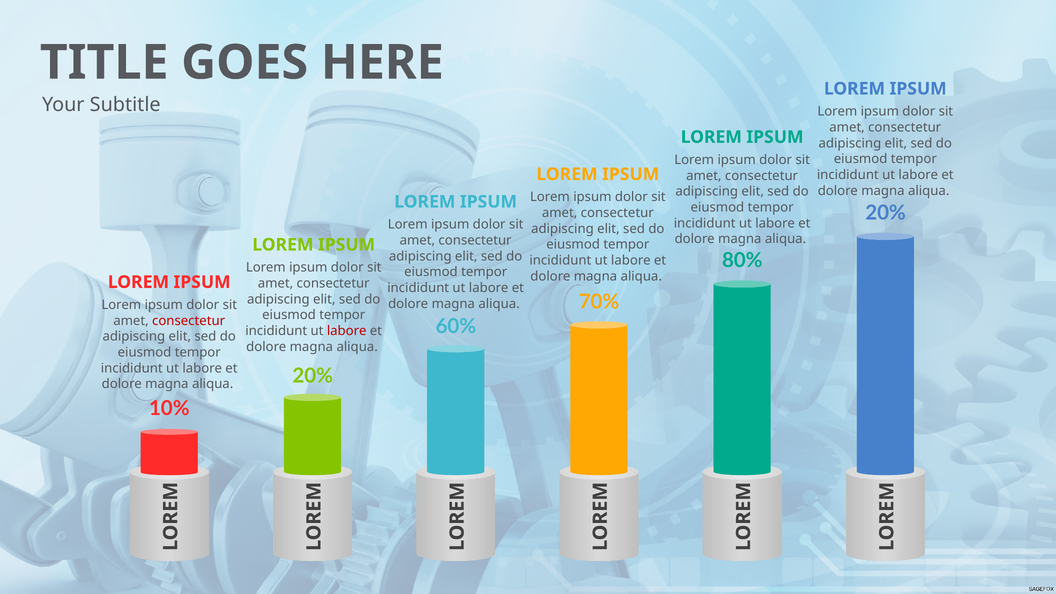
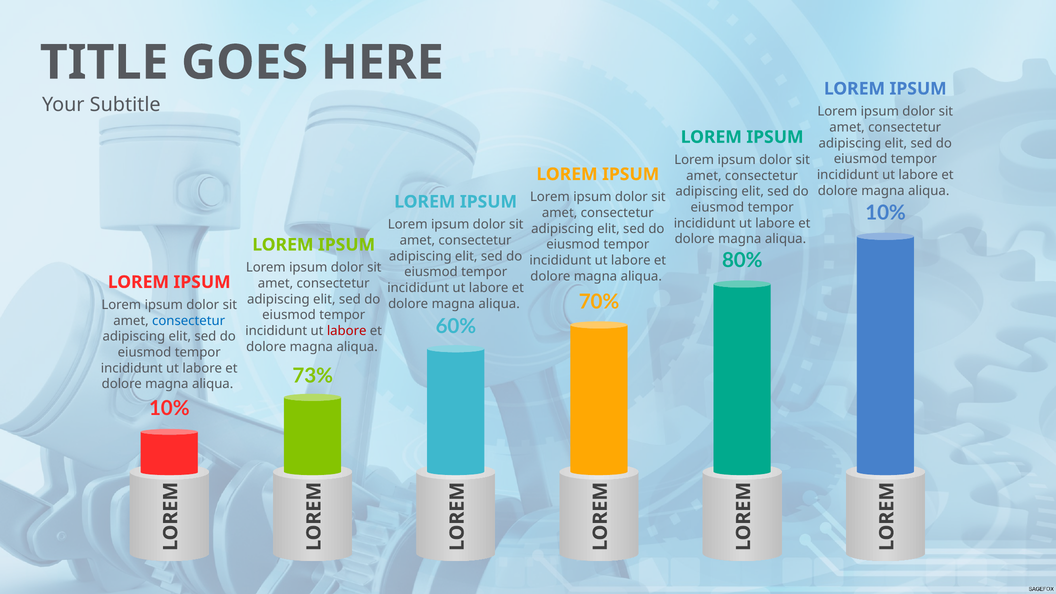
20%: 20% -> 10% (886, 213)
consectetur colour: red -> blue (189, 321)
20%: 20% -> 73% (313, 376)
